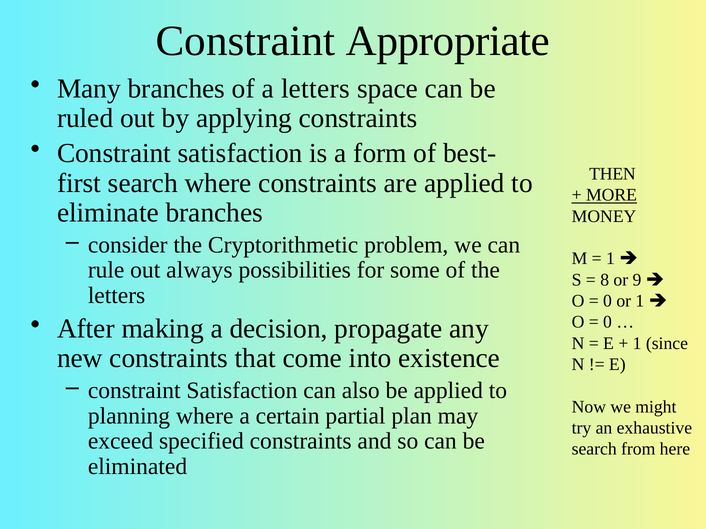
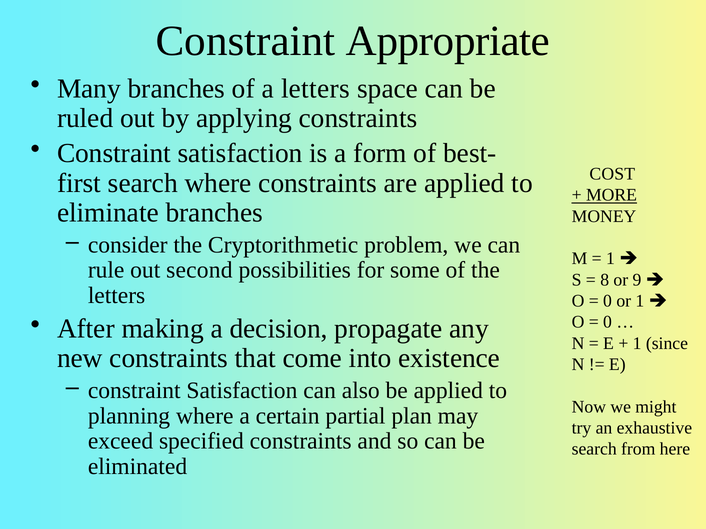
THEN: THEN -> COST (612, 174)
always: always -> second (199, 270)
